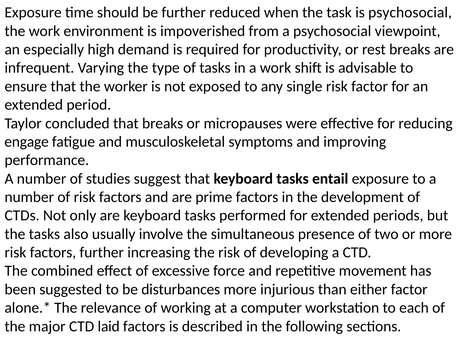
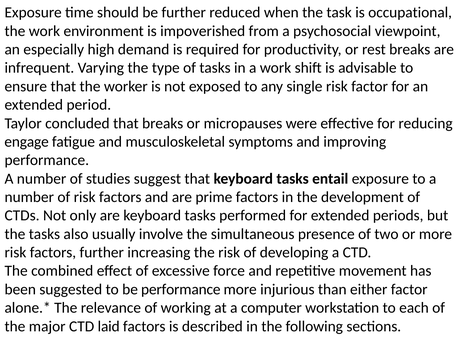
is psychosocial: psychosocial -> occupational (410, 13)
be disturbances: disturbances -> performance (181, 289)
